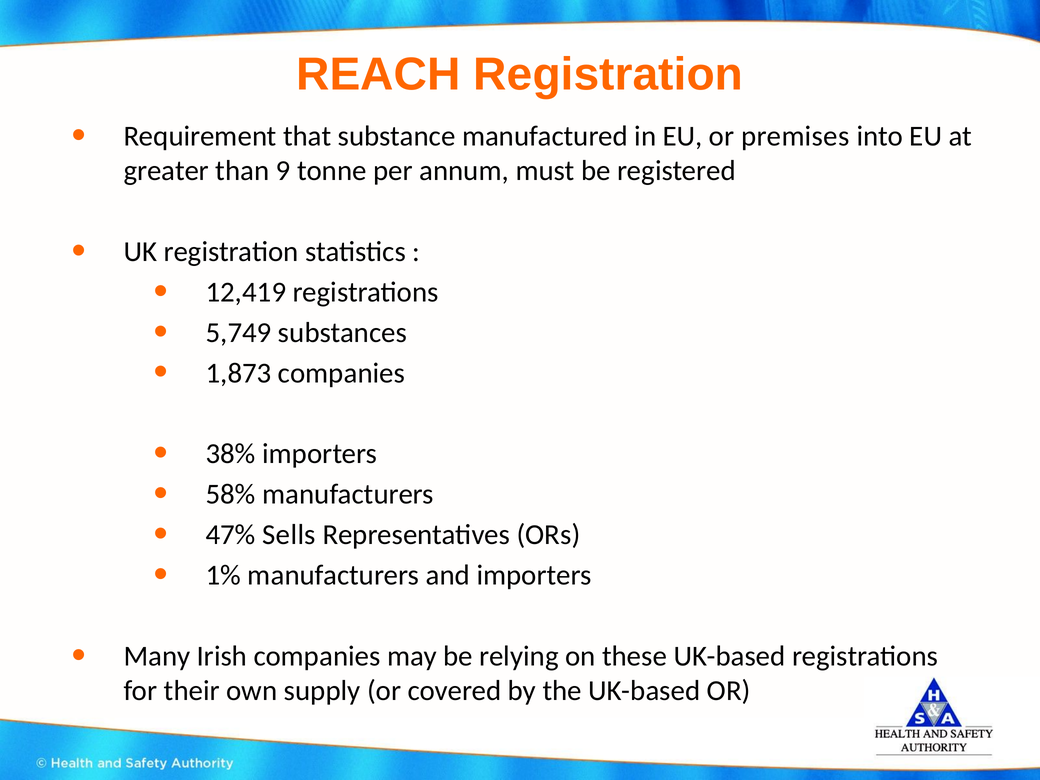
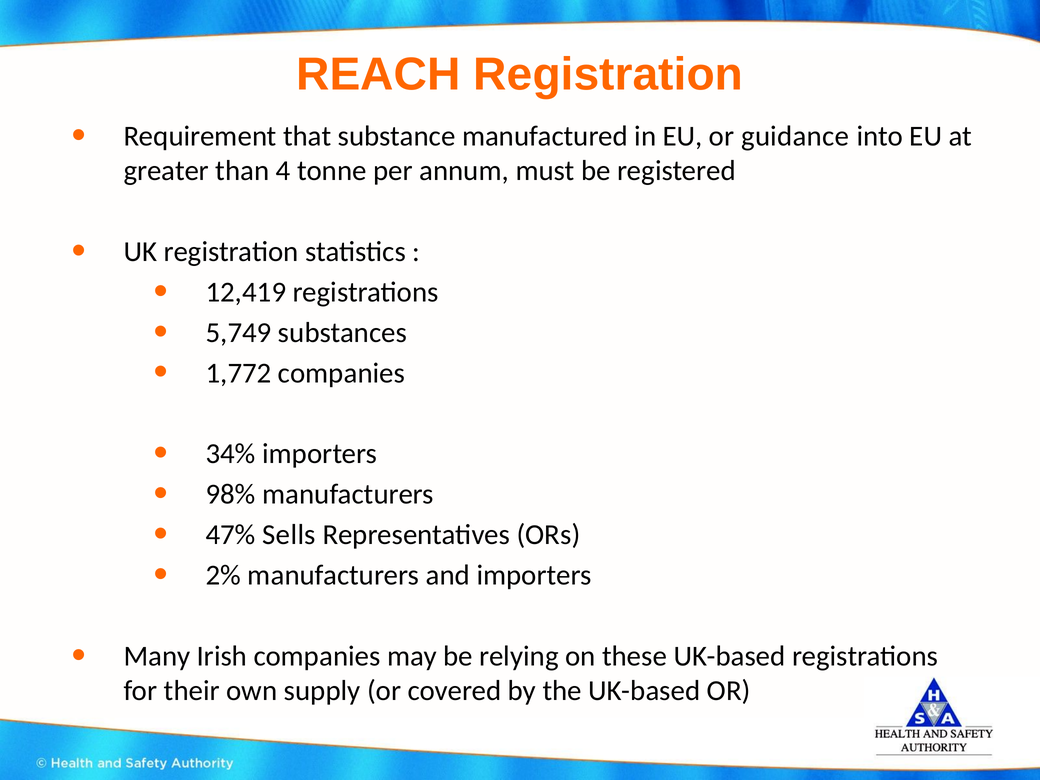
premises: premises -> guidance (795, 136)
9: 9 -> 4 (283, 171)
1,873: 1,873 -> 1,772 (239, 373)
38%: 38% -> 34% (231, 454)
58%: 58% -> 98% (231, 494)
1%: 1% -> 2% (223, 575)
